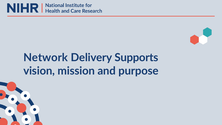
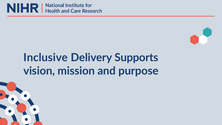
Network: Network -> Inclusive (46, 57)
